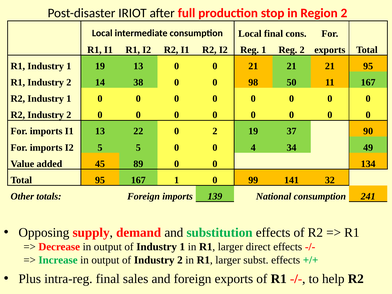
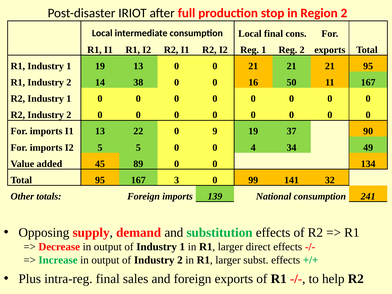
98: 98 -> 16 (253, 82)
0 2: 2 -> 9 (215, 131)
167 1: 1 -> 3 (177, 180)
